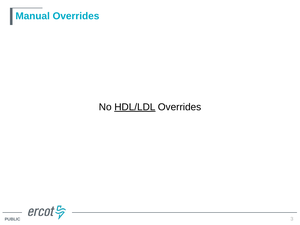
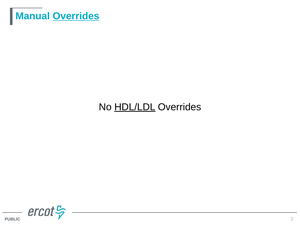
Overrides underline: none -> present (76, 16)
